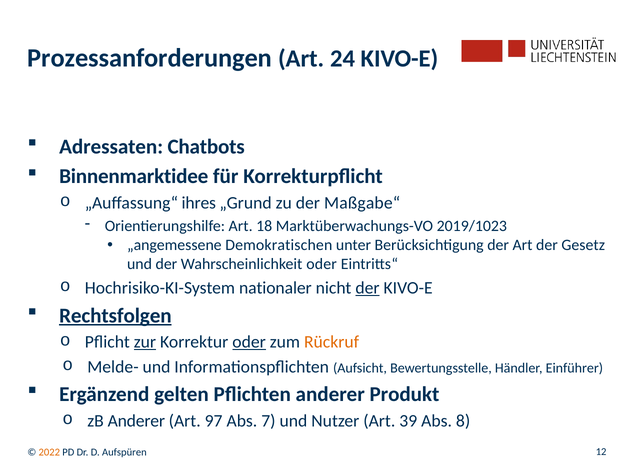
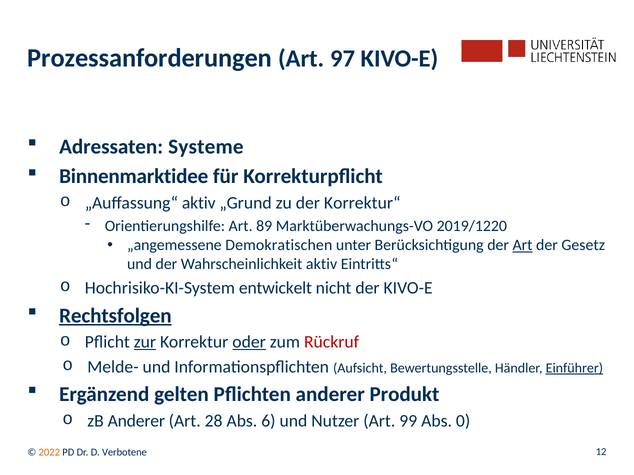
24: 24 -> 97 (343, 59)
Chatbots: Chatbots -> Systeme (206, 147)
„Auffassung“ ihres: ihres -> aktiv (199, 203)
Maßgabe“: Maßgabe“ -> Korrektur“ (362, 203)
18: 18 -> 89 (264, 226)
2019/1023: 2019/1023 -> 2019/1220 (472, 226)
Art underline: none -> present (523, 245)
Wahrscheinlichkeit oder: oder -> aktiv (322, 265)
nationaler: nationaler -> entwickelt (275, 288)
der underline: present -> none (367, 288)
Rückruf colour: orange -> red (332, 342)
Einführer underline: none -> present (574, 368)
97: 97 -> 28 (214, 421)
7: 7 -> 6 (268, 421)
39: 39 -> 99 (408, 421)
8: 8 -> 0 (463, 421)
Aufspüren: Aufspüren -> Verbotene (124, 453)
